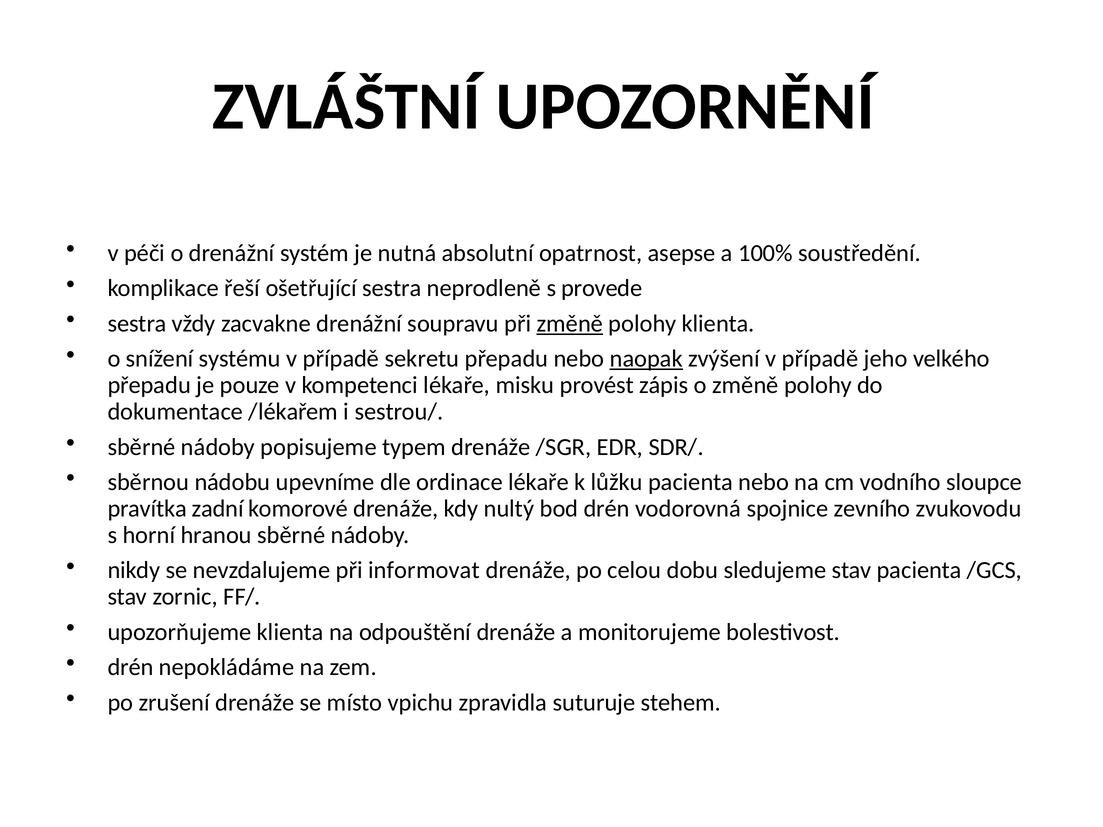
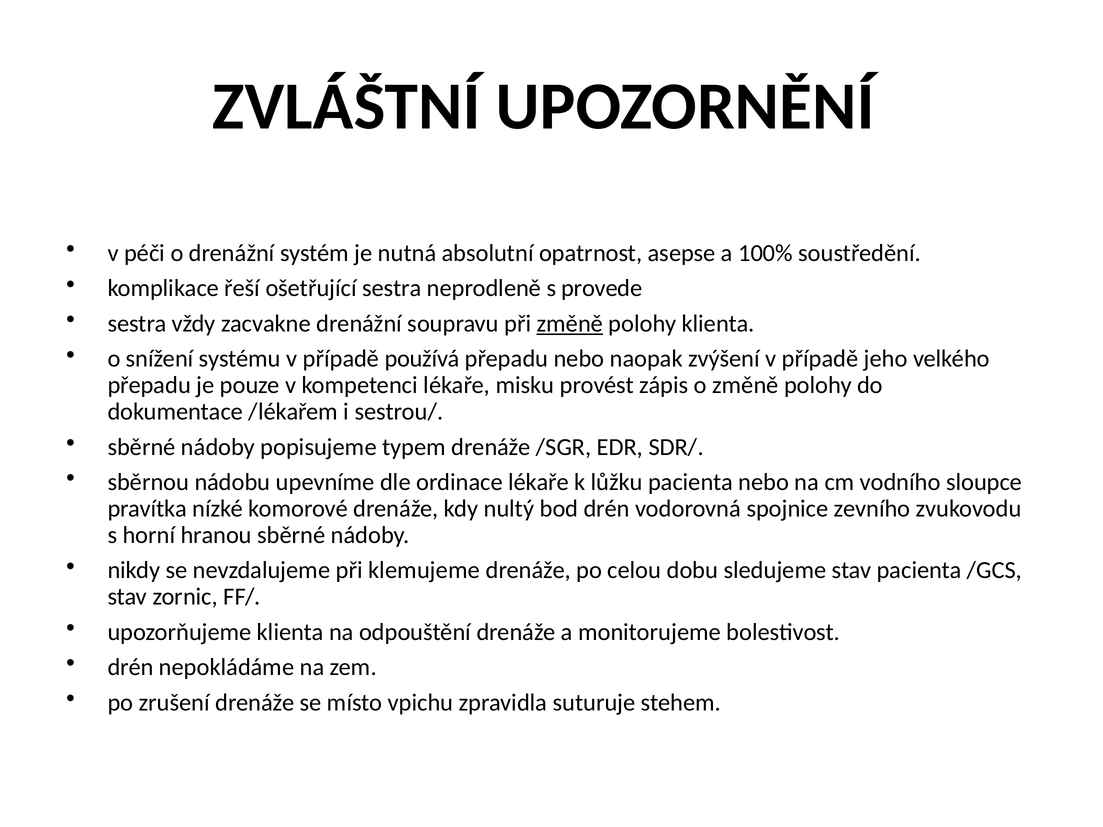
sekretu: sekretu -> používá (422, 359)
naopak underline: present -> none (646, 359)
zadní: zadní -> nízké (218, 509)
informovat: informovat -> klemujeme (424, 571)
